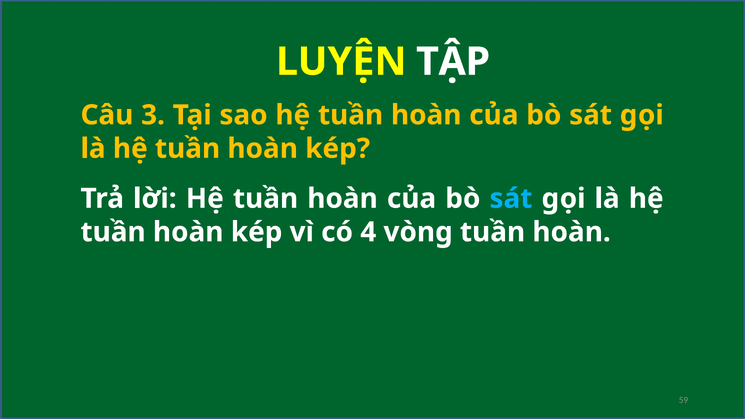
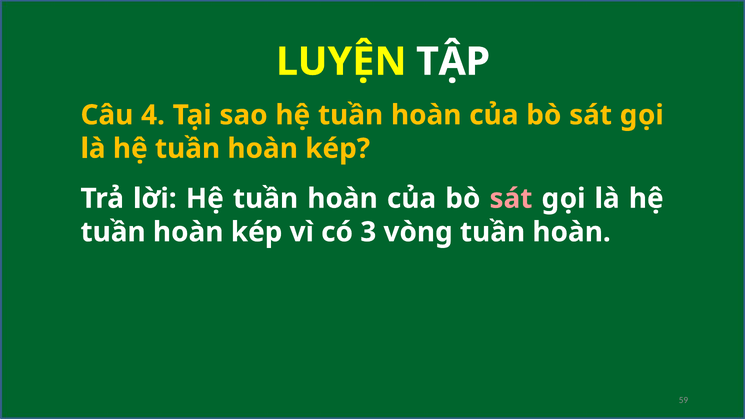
3: 3 -> 4 (153, 115)
sát colour: light blue -> pink (511, 199)
4: 4 -> 3 (368, 232)
